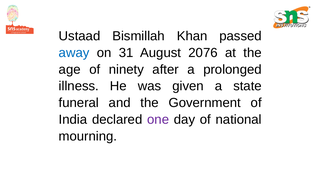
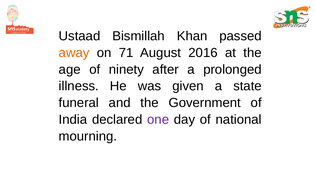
away colour: blue -> orange (74, 53)
31: 31 -> 71 (126, 53)
2076: 2076 -> 2016 (203, 53)
